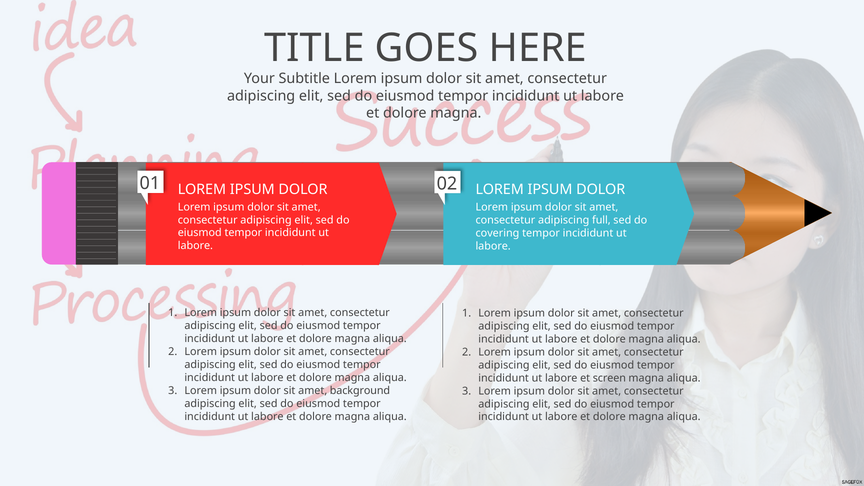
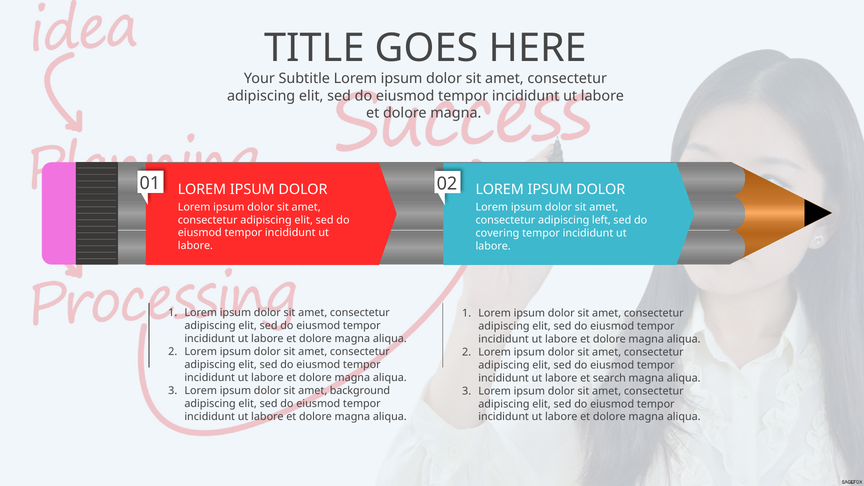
full: full -> left (601, 220)
screen: screen -> search (609, 378)
